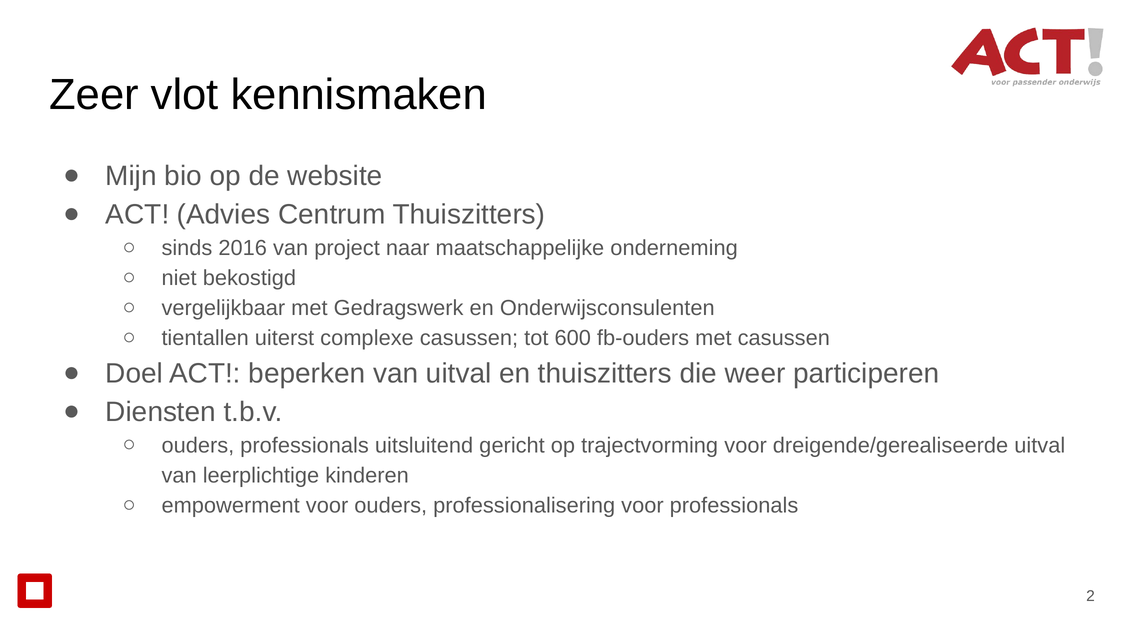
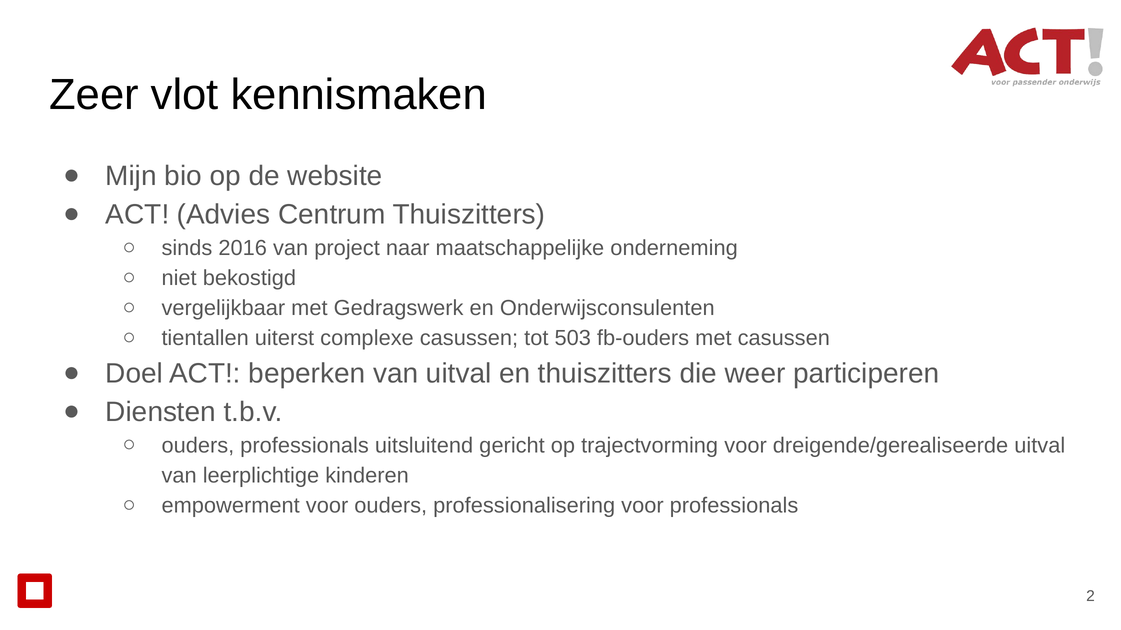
600: 600 -> 503 (573, 338)
